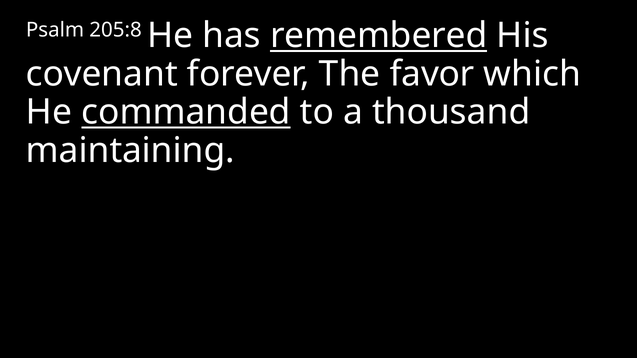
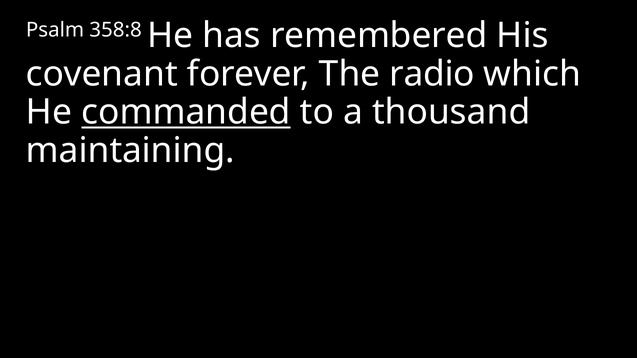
205:8: 205:8 -> 358:8 (116, 30)
remembered underline: present -> none (379, 36)
favor: favor -> radio (432, 74)
